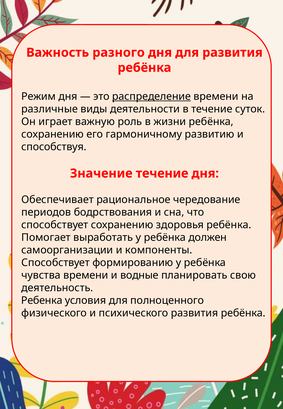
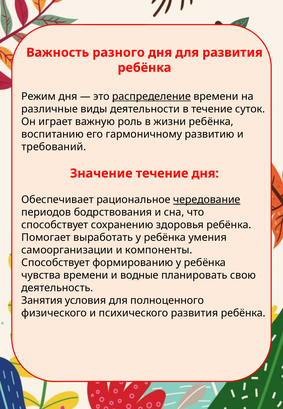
сохранению: сохранению -> воспитанию (53, 134)
способствуя: способствуя -> требований (54, 147)
чередование underline: none -> present (207, 200)
должен: должен -> умения (208, 237)
Ребенка: Ребенка -> Занятия (42, 300)
